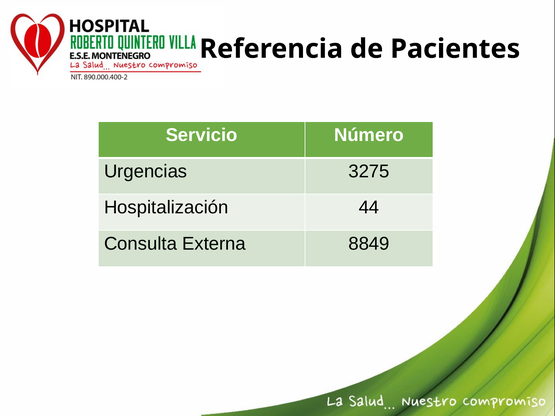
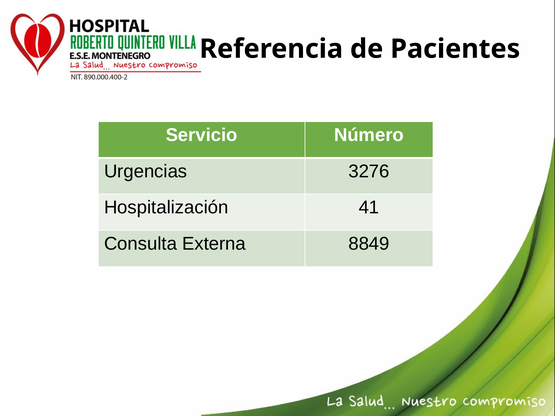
3275: 3275 -> 3276 (369, 171)
44: 44 -> 41 (369, 208)
